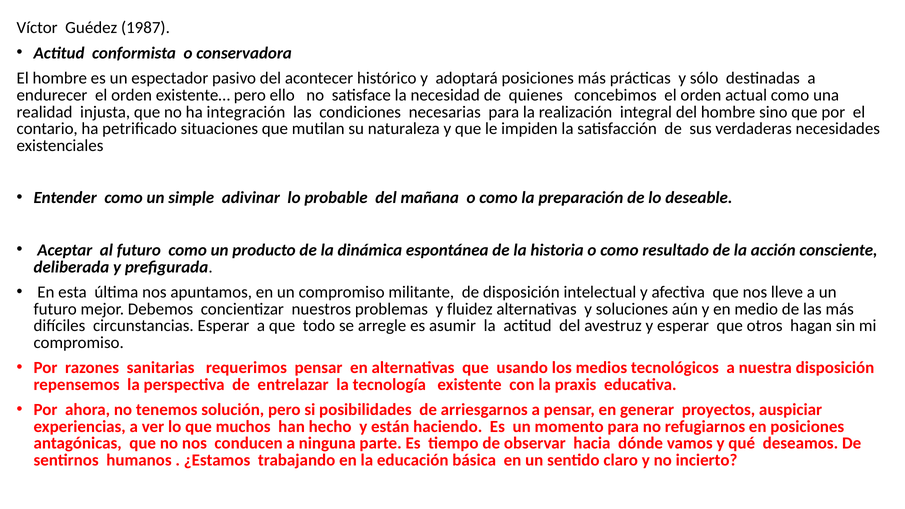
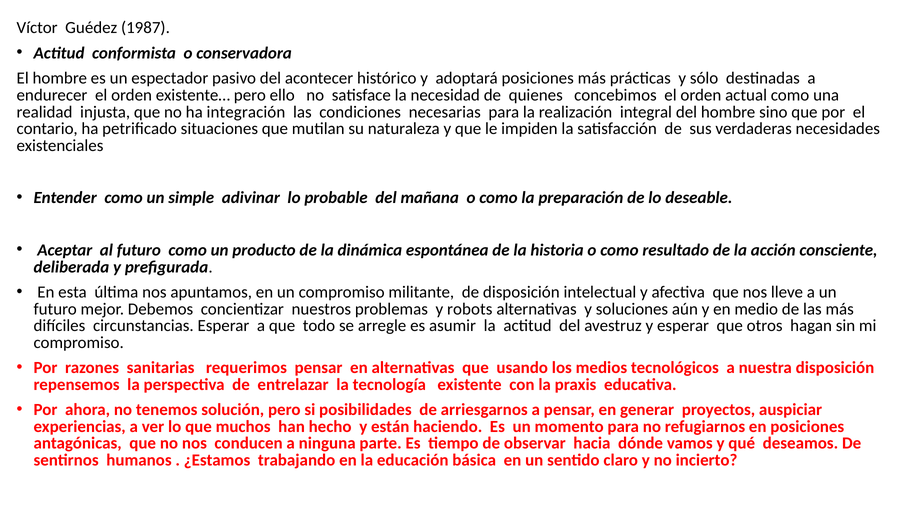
fluidez: fluidez -> robots (470, 309)
